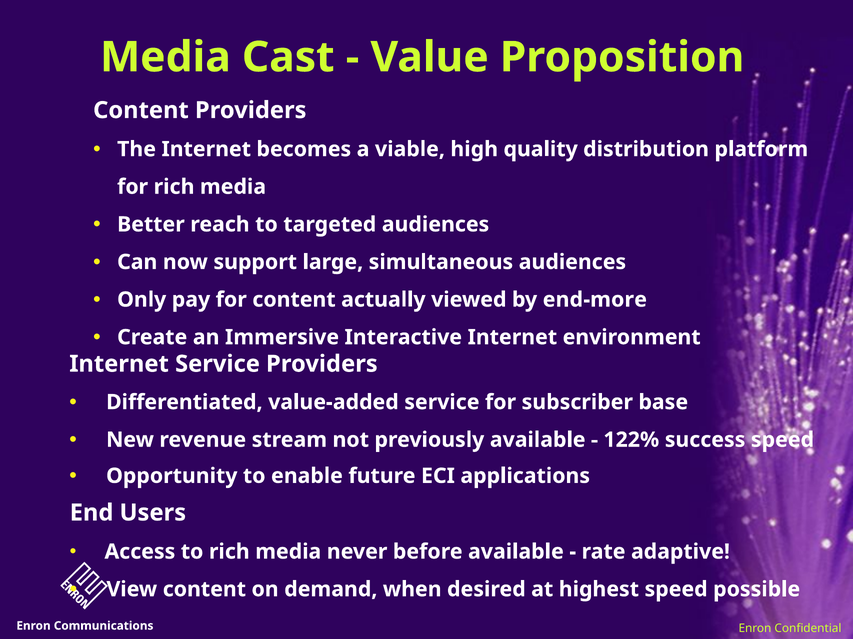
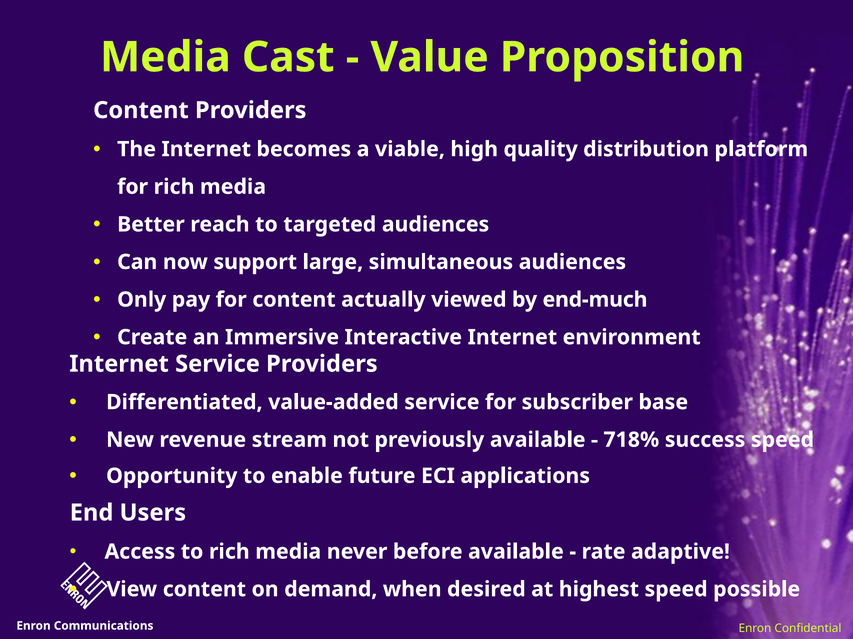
end-more: end-more -> end-much (595, 300)
122%: 122% -> 718% (631, 440)
